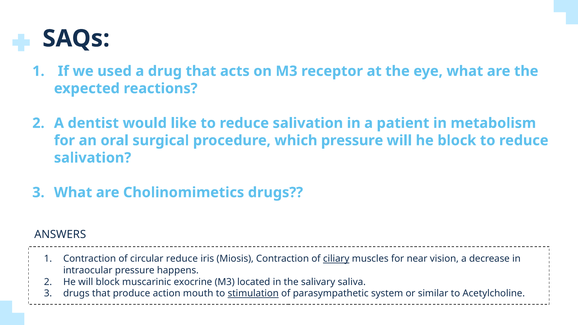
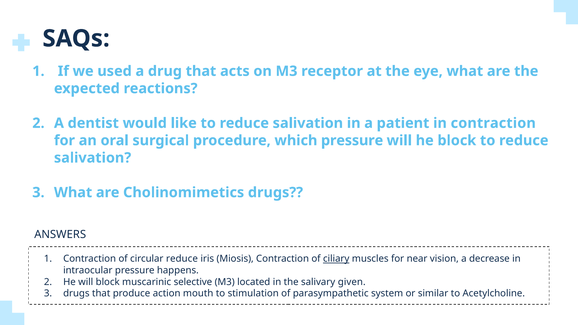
in metabolism: metabolism -> contraction (493, 123)
exocrine: exocrine -> selective (193, 282)
saliva: saliva -> given (352, 282)
stimulation underline: present -> none (253, 294)
